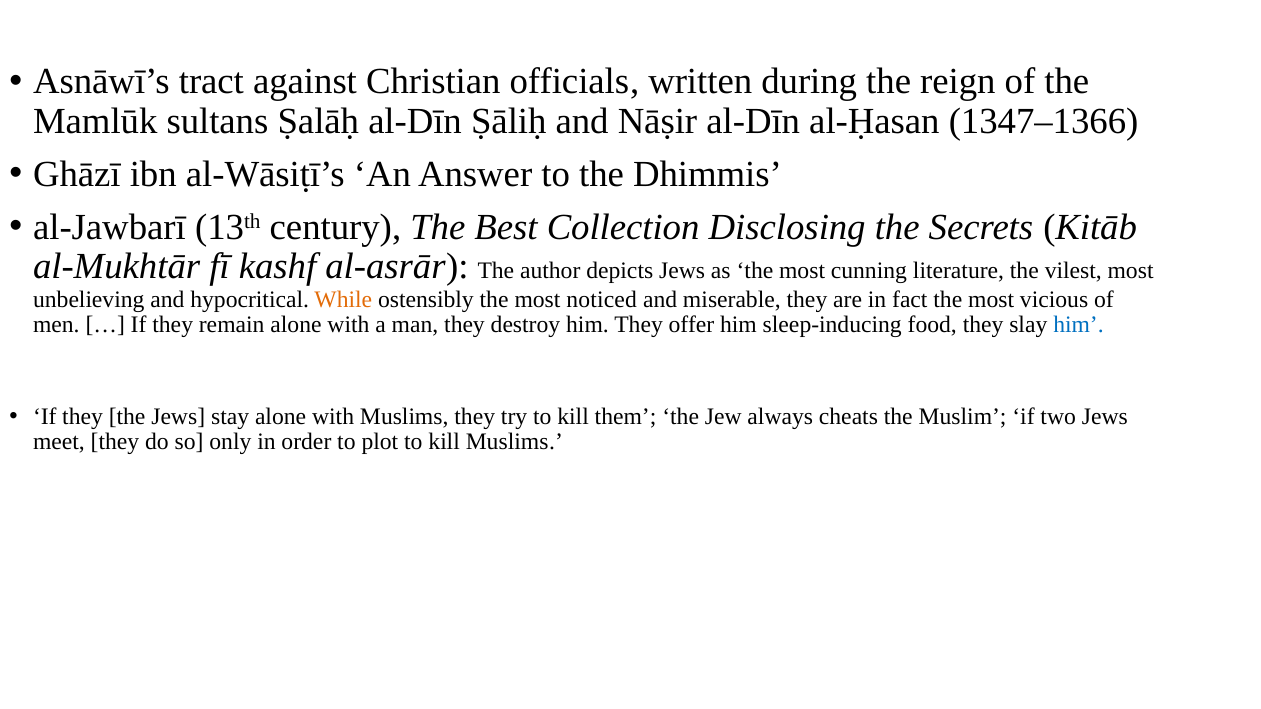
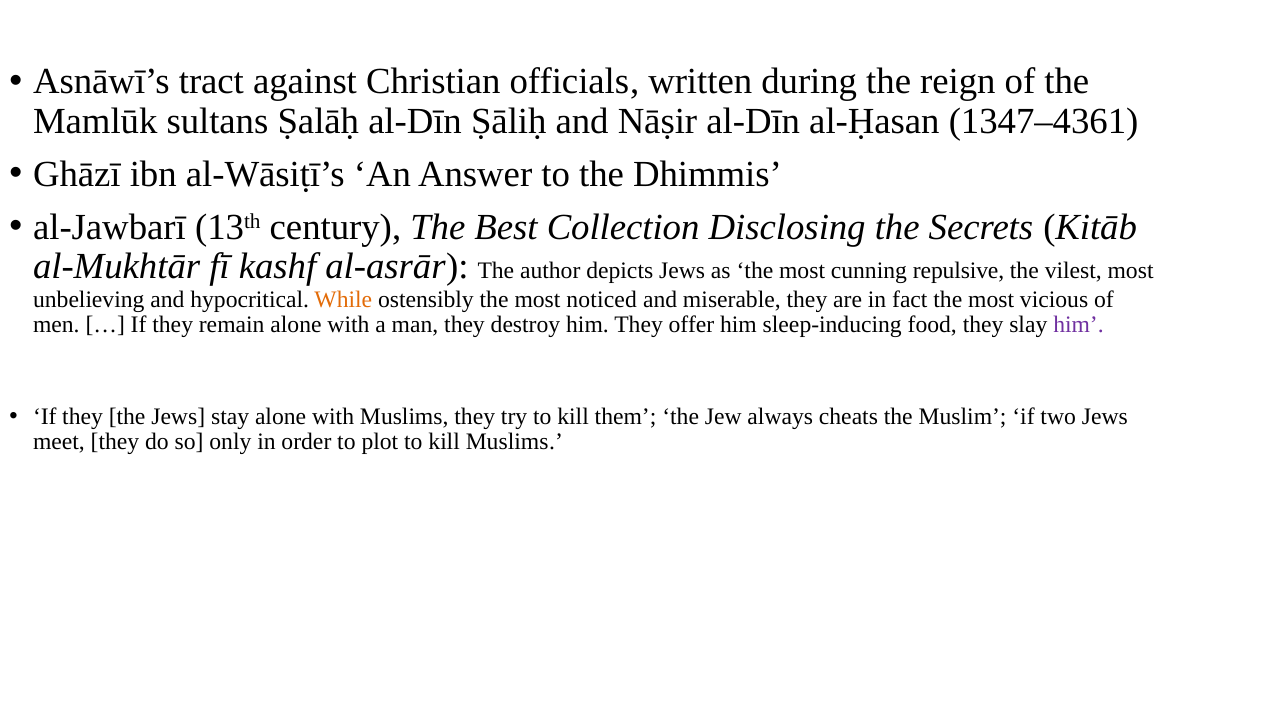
1347–1366: 1347–1366 -> 1347–4361 (1044, 121)
literature: literature -> repulsive (959, 271)
him colour: blue -> purple (1079, 325)
